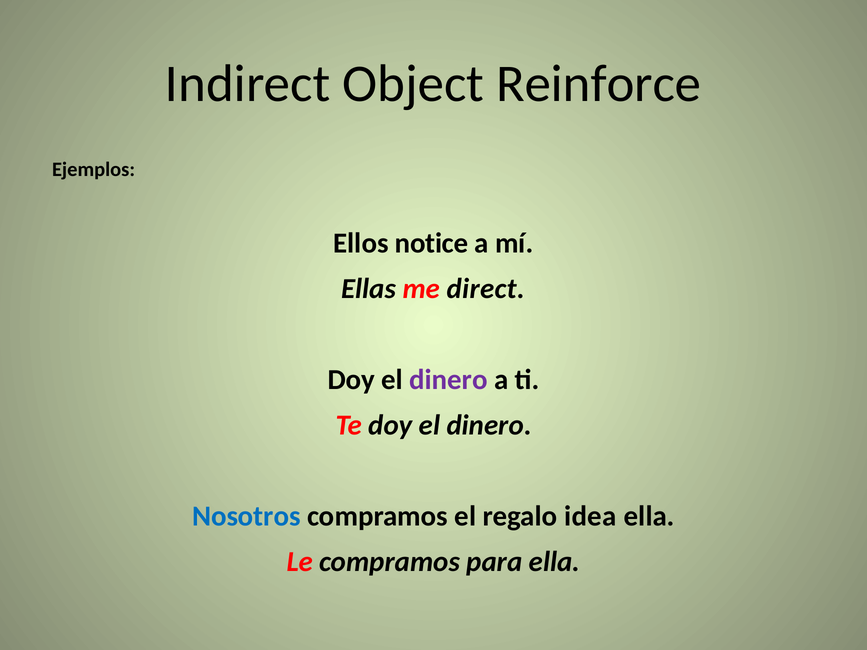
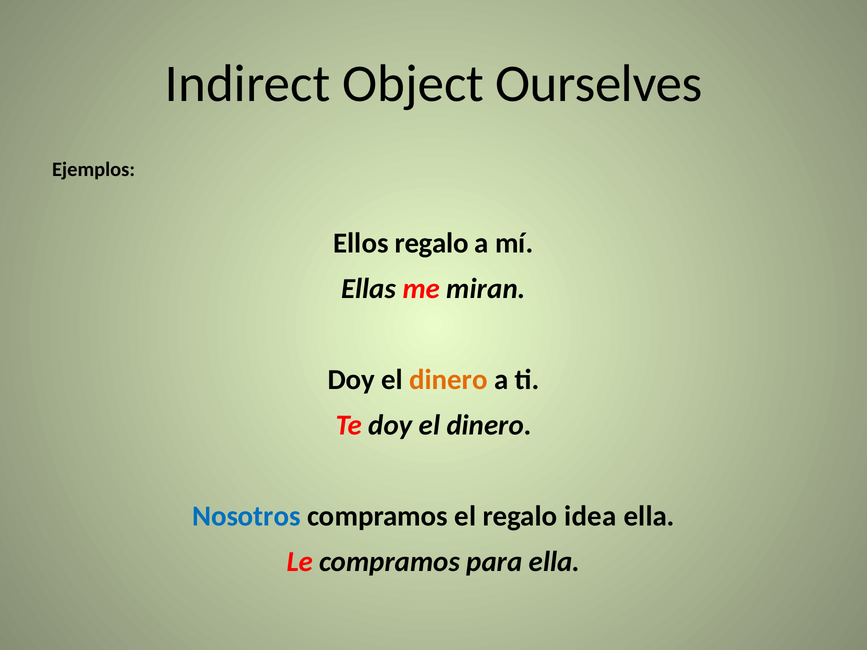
Reinforce: Reinforce -> Ourselves (599, 84)
Ellos notice: notice -> regalo (432, 243)
direct: direct -> miran (486, 289)
dinero colour: purple -> orange (448, 380)
